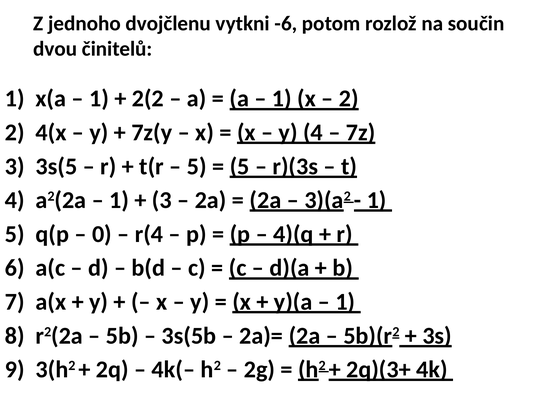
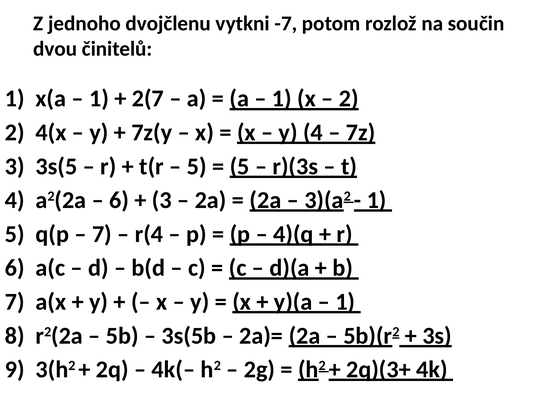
-6: -6 -> -7 (286, 23)
2(2: 2(2 -> 2(7 (148, 99)
1: 1 -> 6 (119, 200)
0: 0 -> 7 (102, 234)
